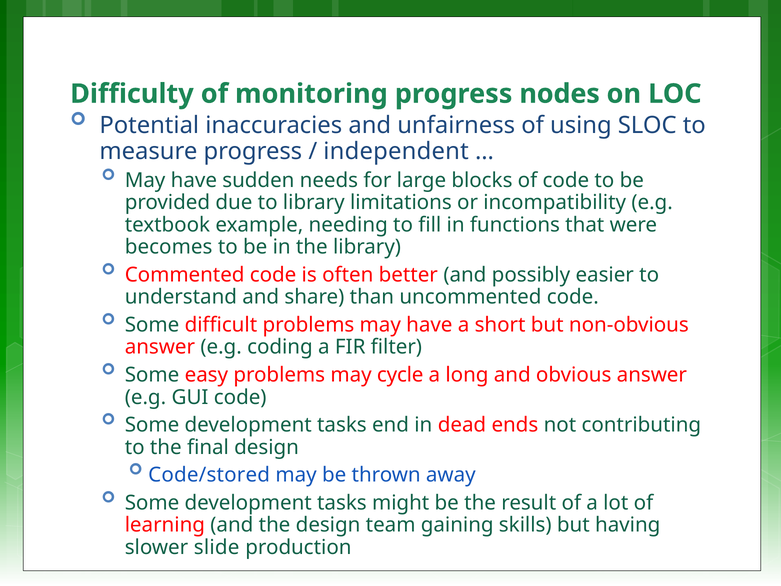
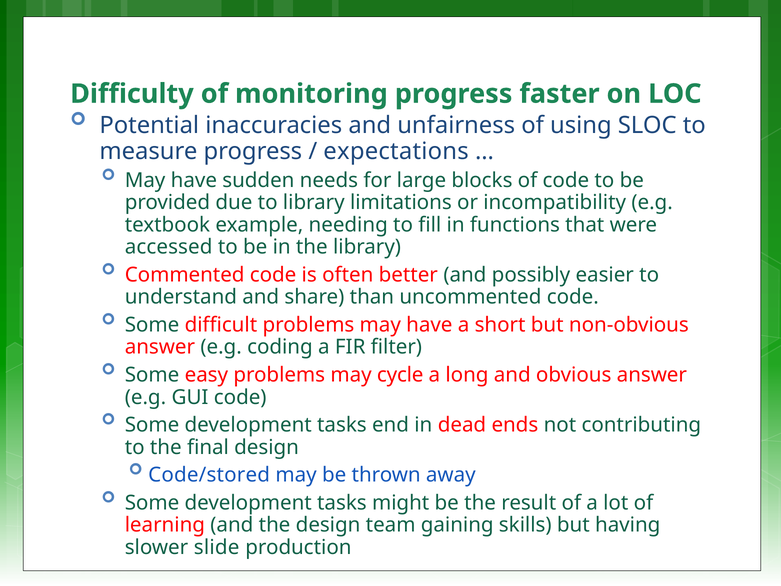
nodes: nodes -> faster (559, 94)
independent: independent -> expectations (396, 151)
becomes: becomes -> accessed (169, 247)
